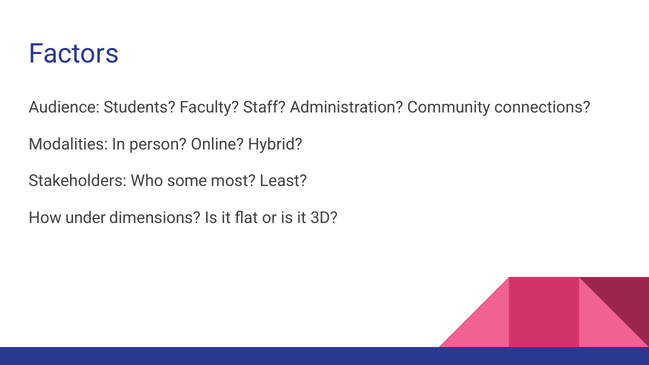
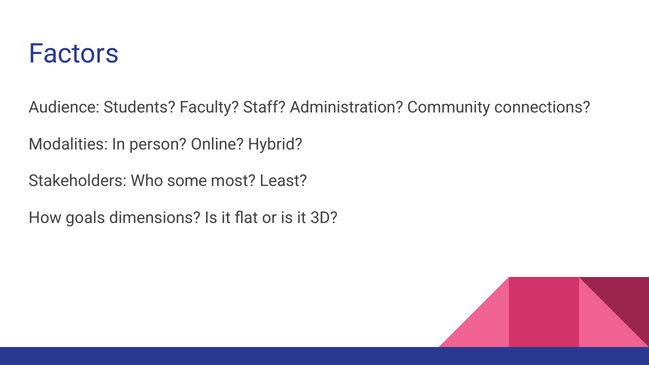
under: under -> goals (85, 218)
